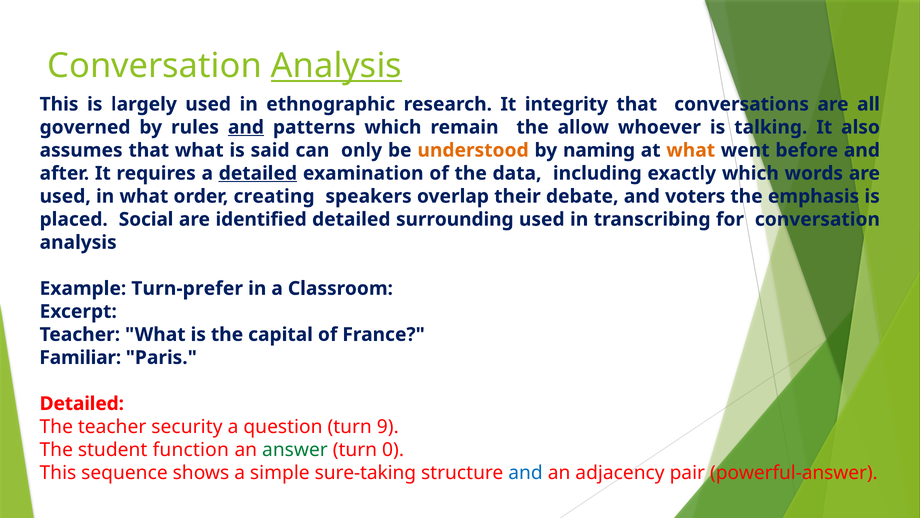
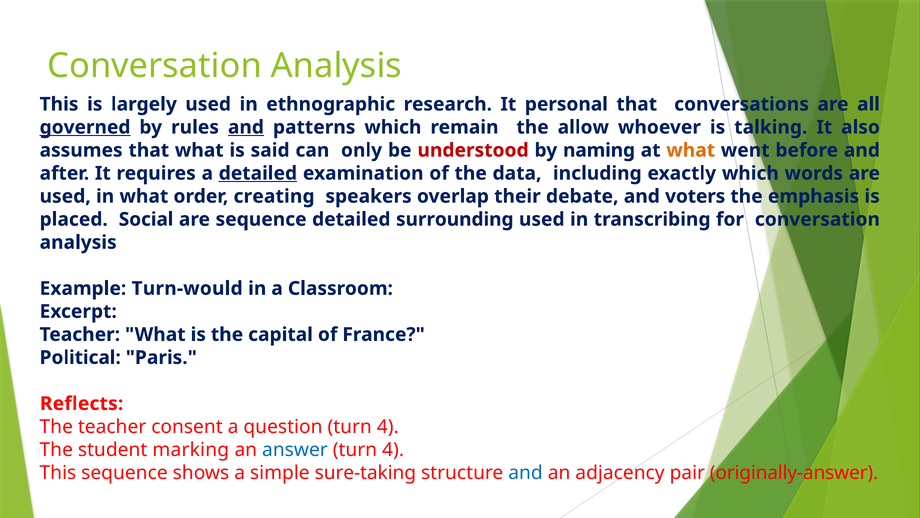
Analysis underline: present -> none (336, 66)
integrity: integrity -> personal (566, 104)
governed underline: none -> present (85, 127)
understood colour: orange -> red (473, 150)
are identified: identified -> sequence (261, 219)
Turn-prefer: Turn-prefer -> Turn-would (187, 288)
Familiar: Familiar -> Political (80, 357)
Detailed: Detailed -> Reflects (82, 403)
security: security -> consent (187, 426)
question turn 9: 9 -> 4 (388, 426)
function: function -> marking (191, 449)
answer colour: green -> blue (295, 449)
0: 0 -> 4 (393, 449)
powerful-answer: powerful-answer -> originally-answer (794, 472)
